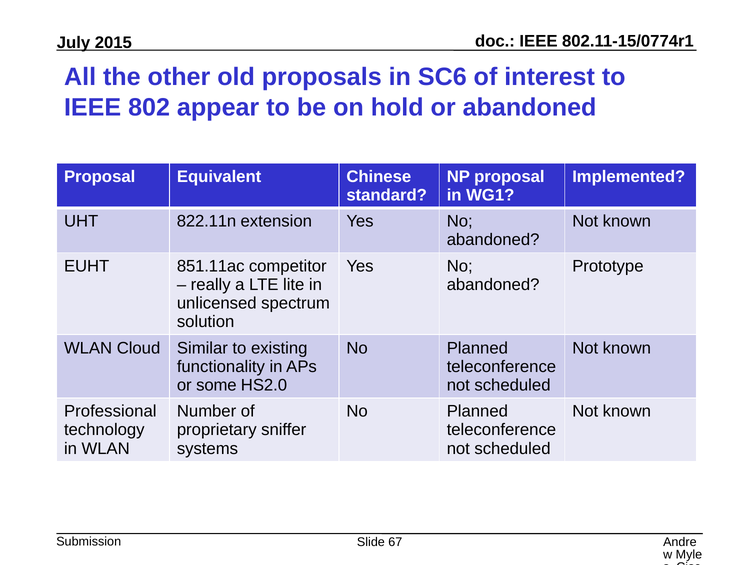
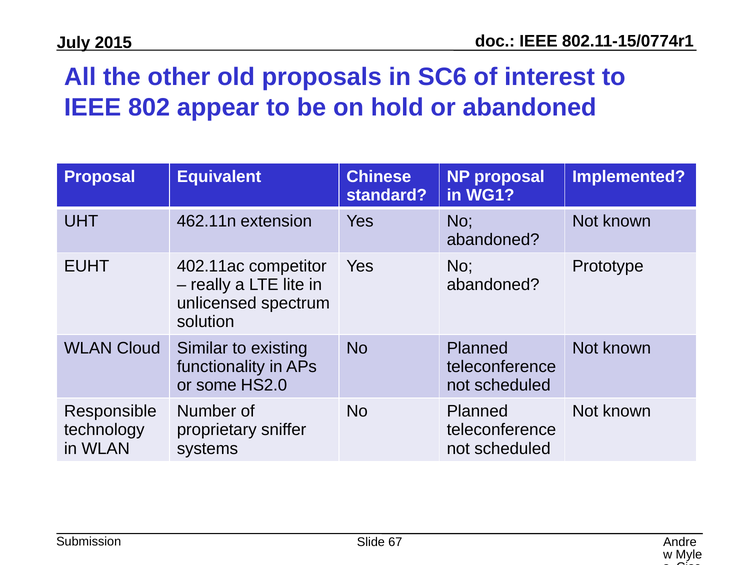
822.11n: 822.11n -> 462.11n (207, 221)
851.11ac: 851.11ac -> 402.11ac (211, 266)
Professional: Professional -> Responsible (110, 411)
